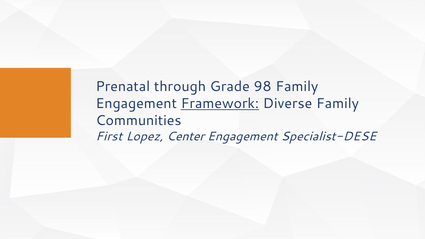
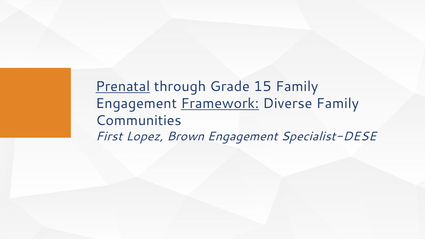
Prenatal underline: none -> present (123, 87)
98: 98 -> 15 (263, 87)
Center: Center -> Brown (185, 136)
